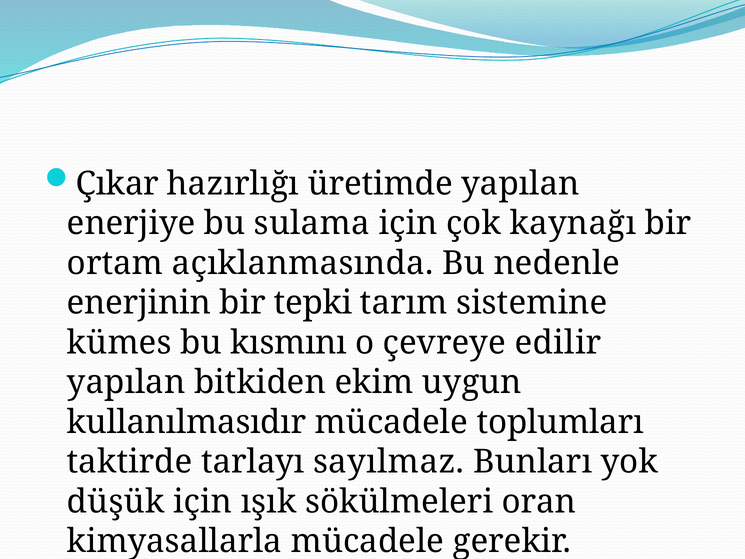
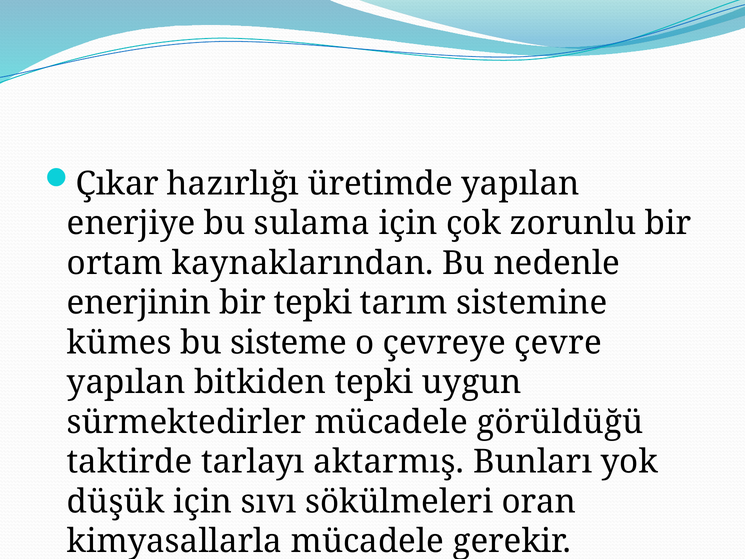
kaynağı: kaynağı -> zorunlu (573, 223)
açıklanmasında: açıklanmasında -> kaynaklarından (303, 263)
kısmını: kısmını -> sisteme (289, 343)
edilir: edilir -> çevre (558, 343)
bitkiden ekim: ekim -> tepki (374, 382)
kullanılmasıdır: kullanılmasıdır -> sürmektedirler (186, 422)
toplumları: toplumları -> görüldüğü (560, 422)
sayılmaz: sayılmaz -> aktarmış (389, 462)
ışık: ışık -> sıvı (269, 501)
